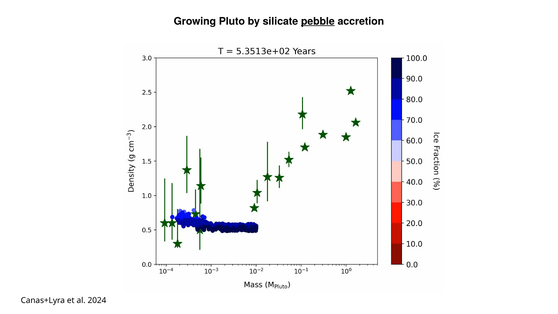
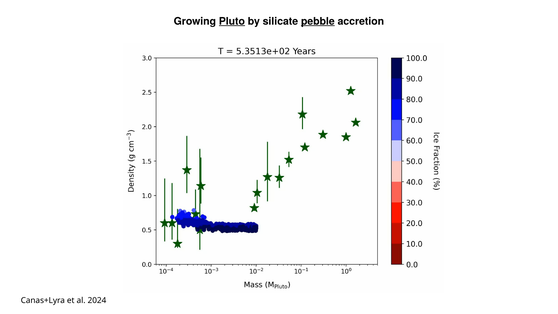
Pluto underline: none -> present (232, 21)
